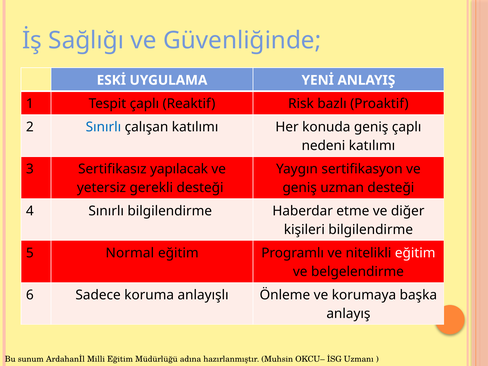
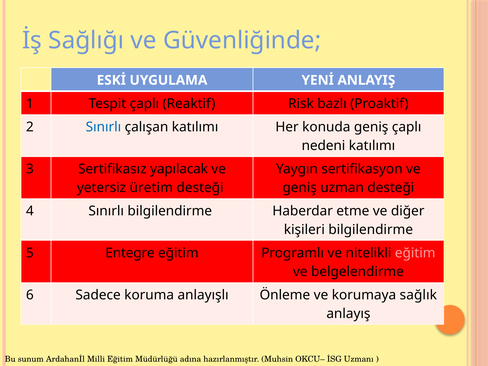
gerekli: gerekli -> üretim (151, 188)
Normal: Normal -> Entegre (130, 253)
eğitim colour: white -> pink (415, 253)
başka: başka -> sağlık (418, 295)
